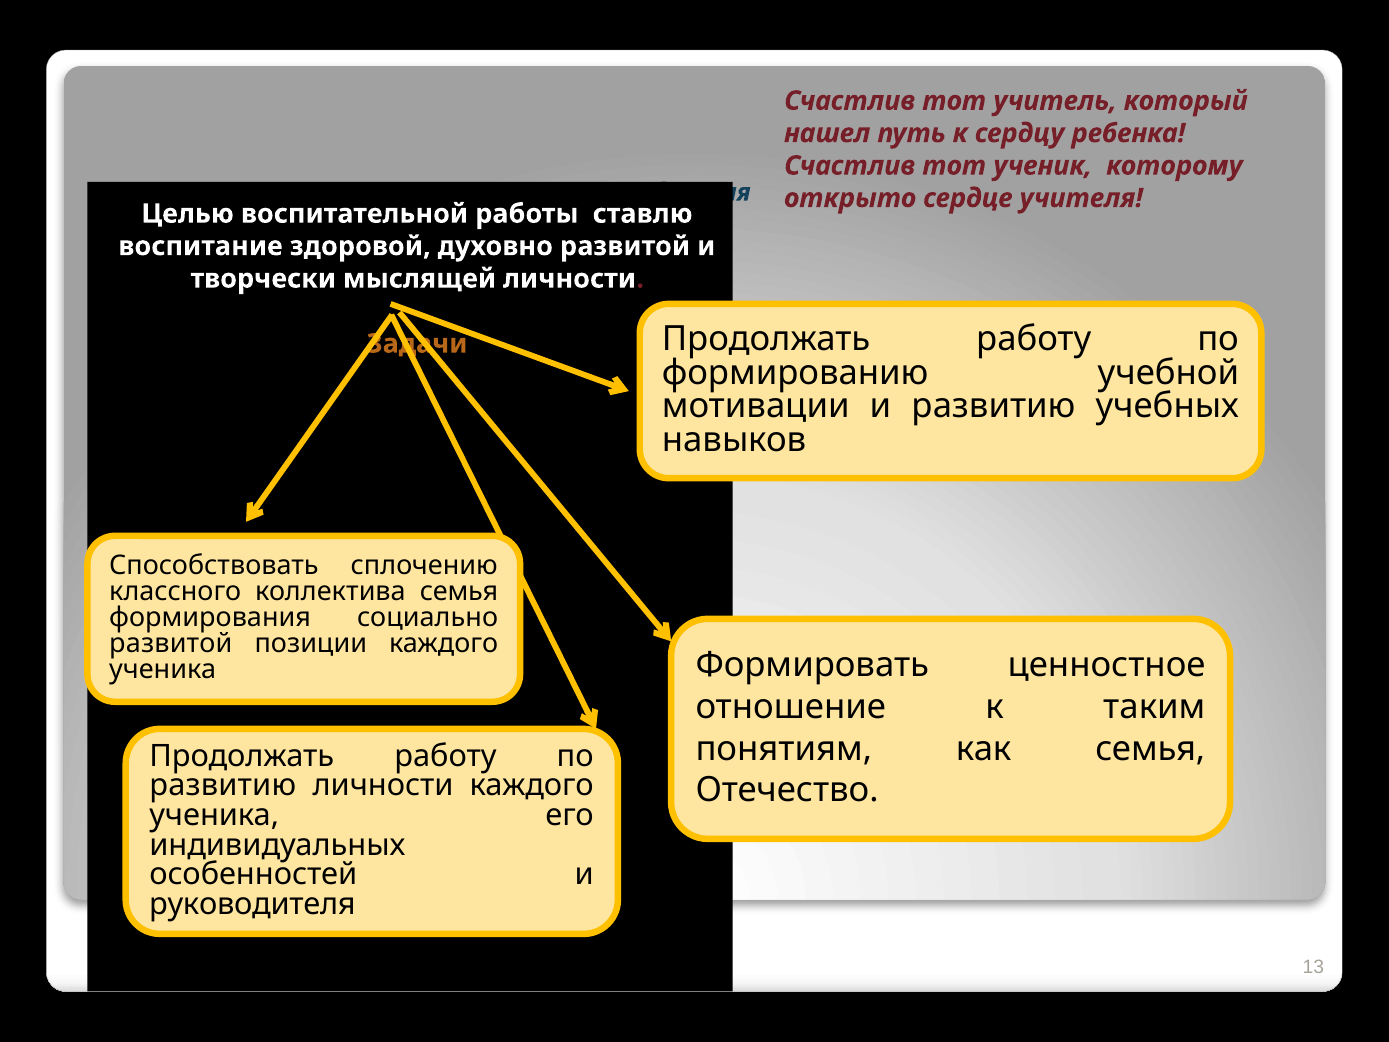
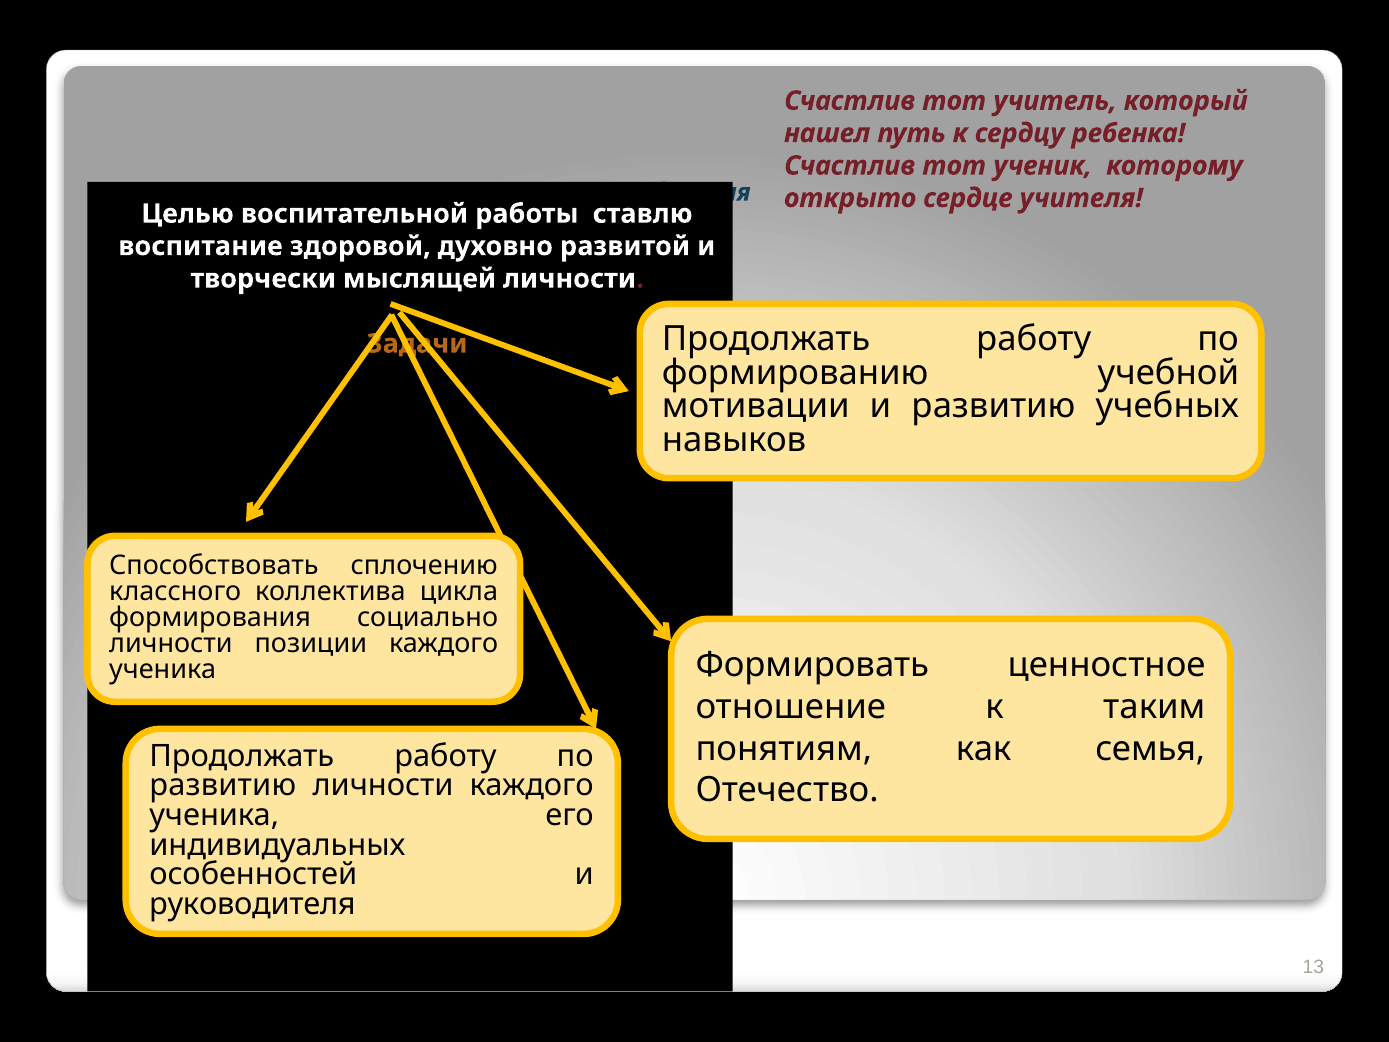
коллектива семья: семья -> цикла (459, 592)
развитой: развитой -> личности (171, 643)
